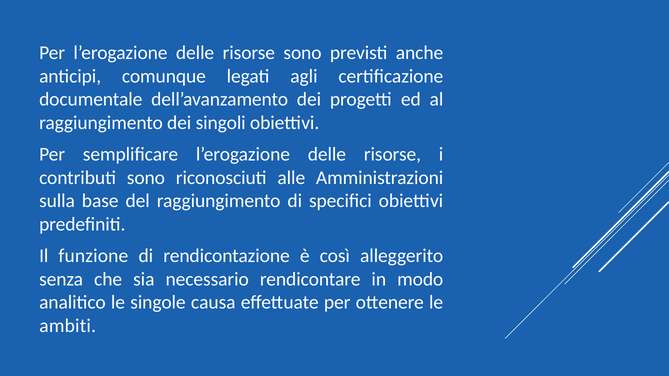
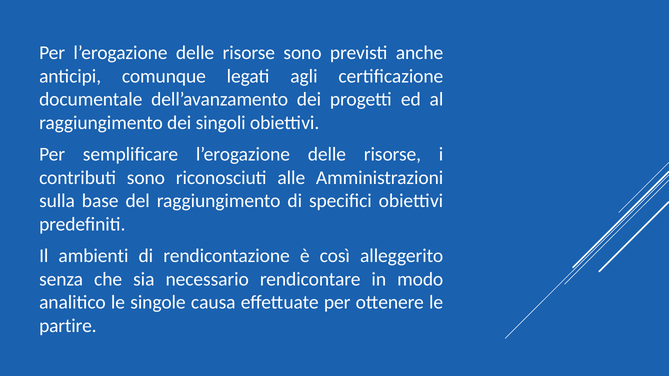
funzione: funzione -> ambienti (94, 256)
ambiti: ambiti -> partire (68, 326)
